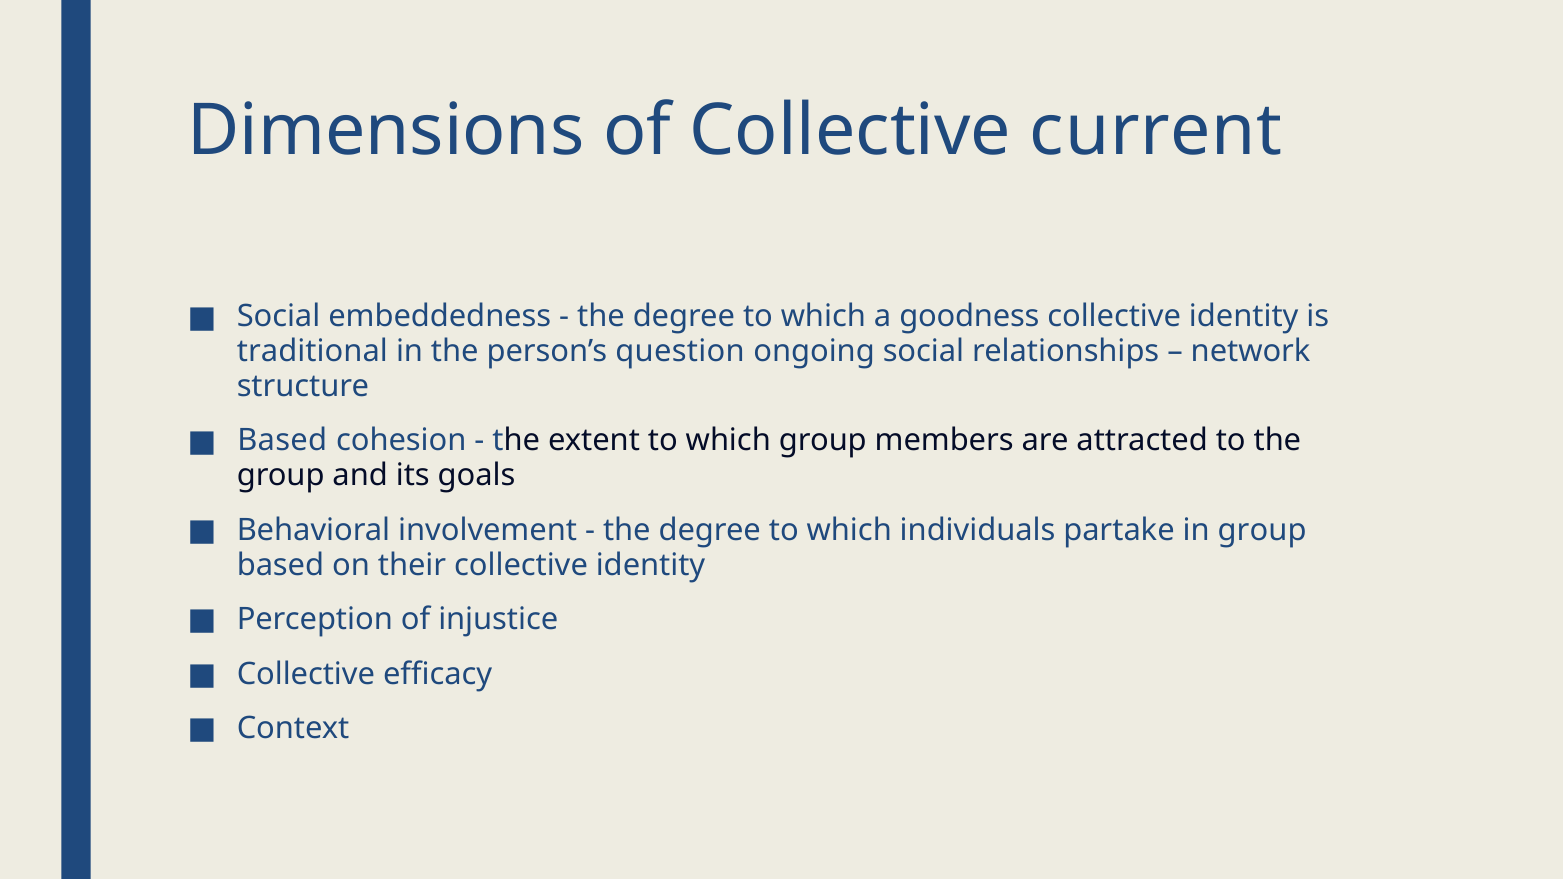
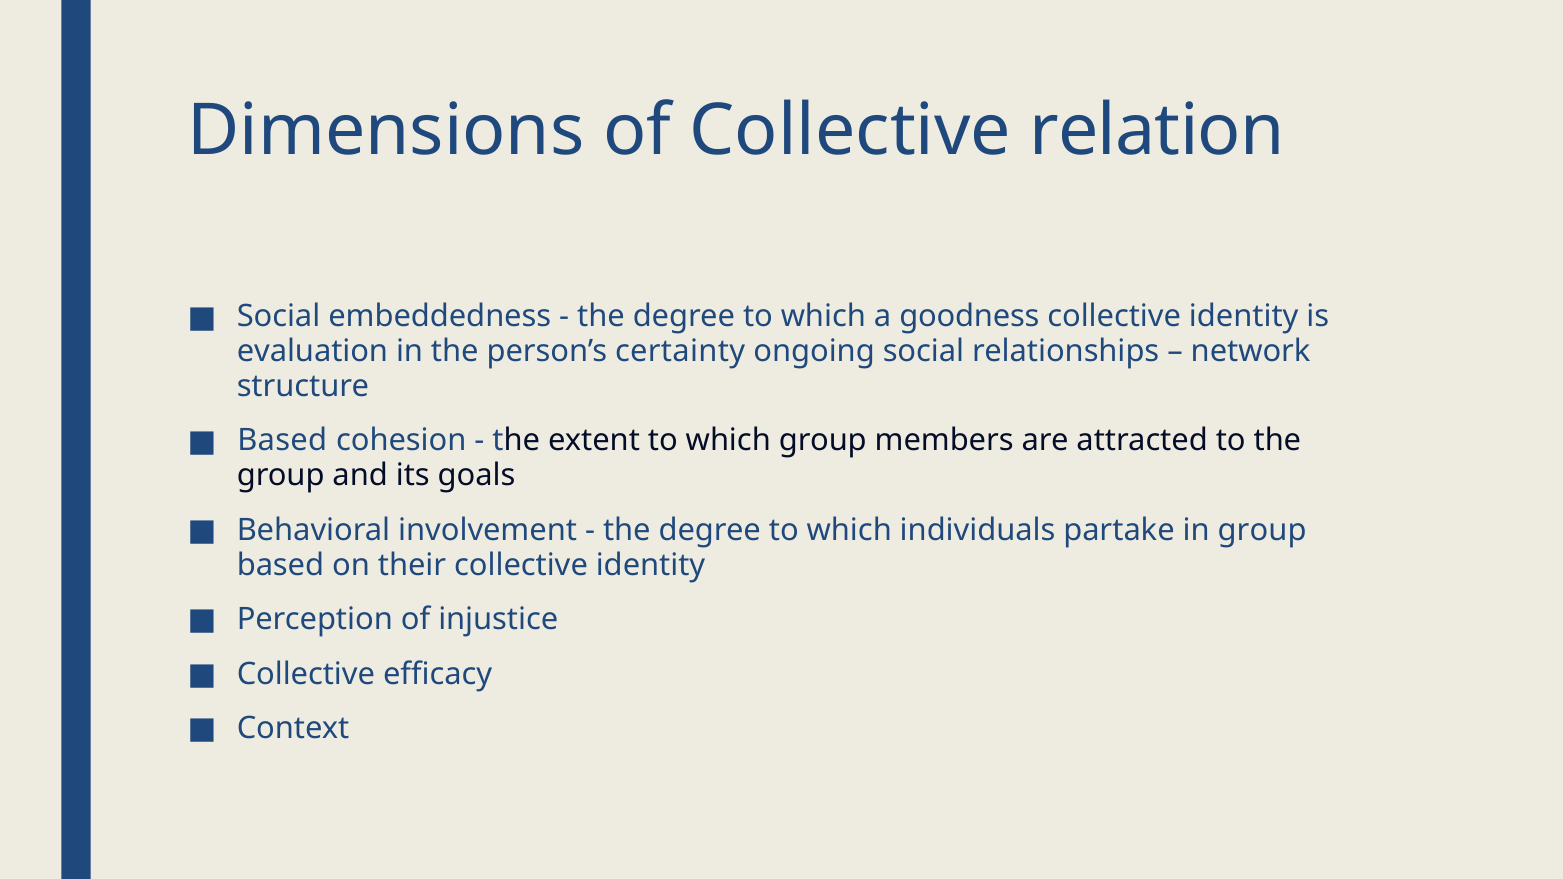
current: current -> relation (1157, 131)
traditional: traditional -> evaluation (312, 352)
question: question -> certainty (680, 352)
